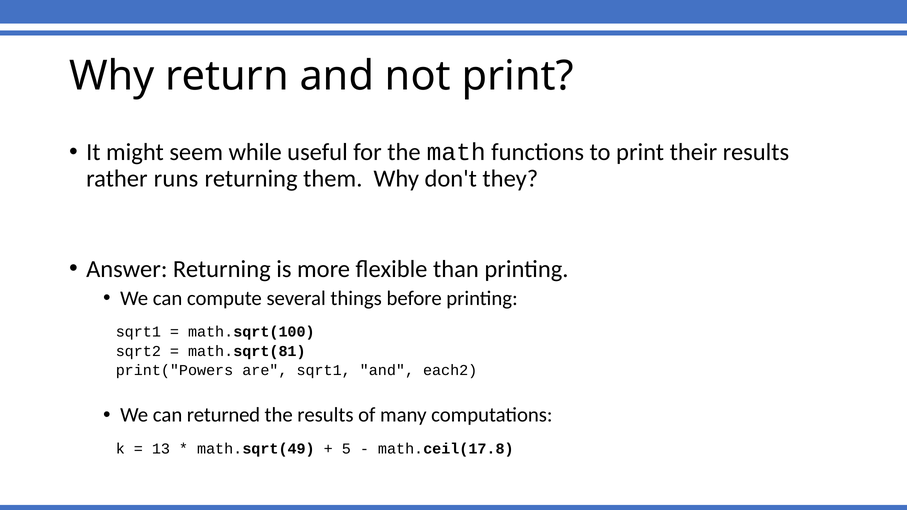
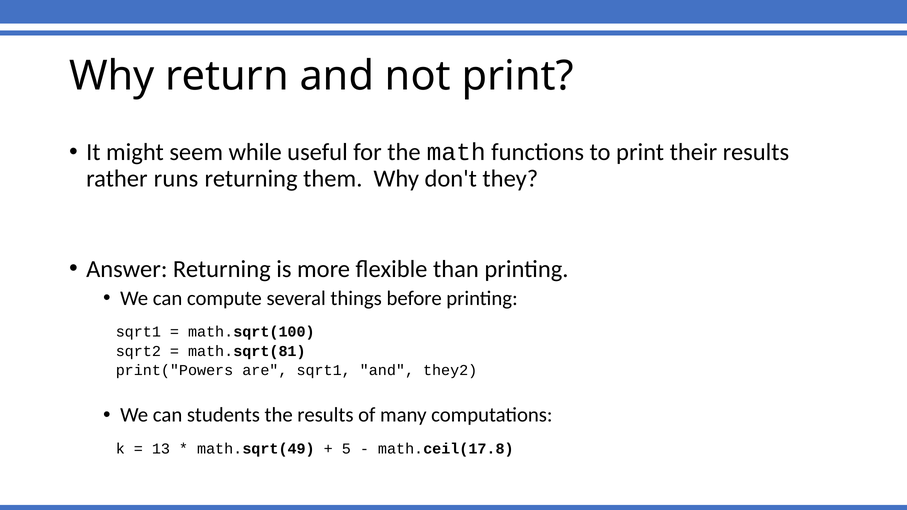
each2: each2 -> they2 (450, 370)
returned: returned -> students (223, 415)
